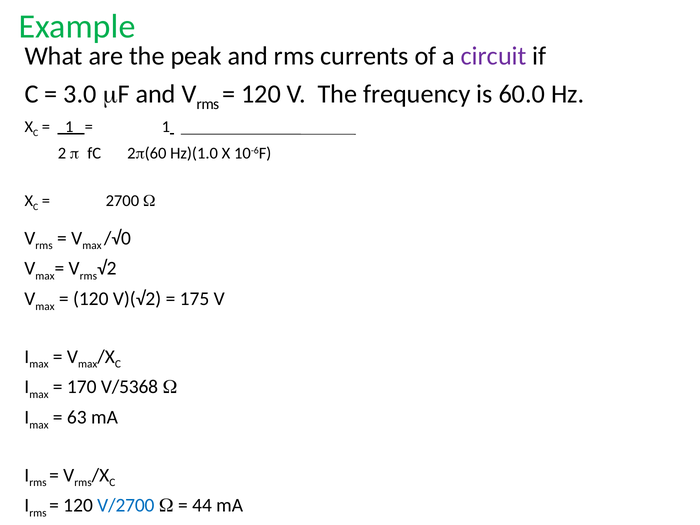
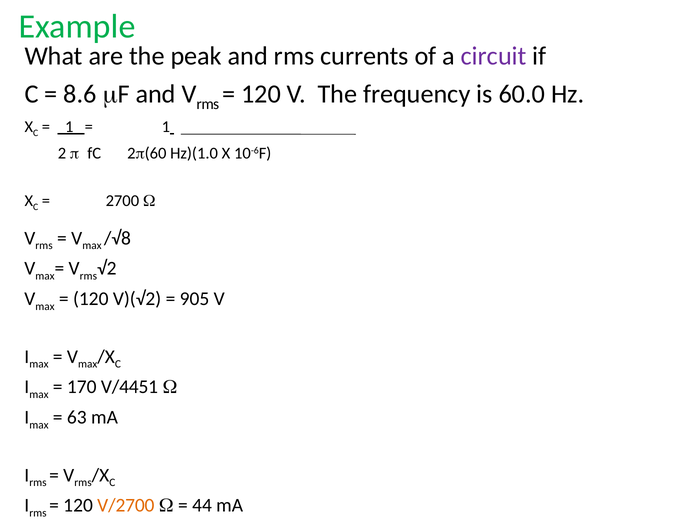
3.0: 3.0 -> 8.6 (80, 94)
/√0: /√0 -> /√8 (117, 238)
175: 175 -> 905 (195, 299)
V/5368: V/5368 -> V/4451 (130, 387)
V/2700 colour: blue -> orange (126, 506)
